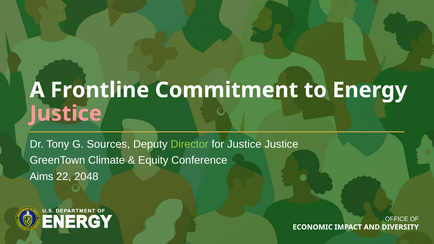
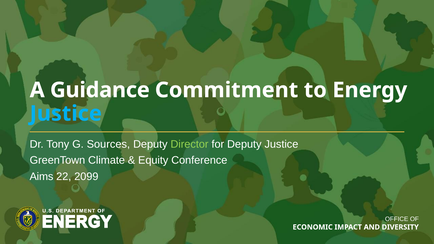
Frontline: Frontline -> Guidance (100, 90)
Justice colour: pink -> light blue (66, 114)
for Justice: Justice -> Deputy (244, 144)
2048: 2048 -> 2099 (86, 177)
